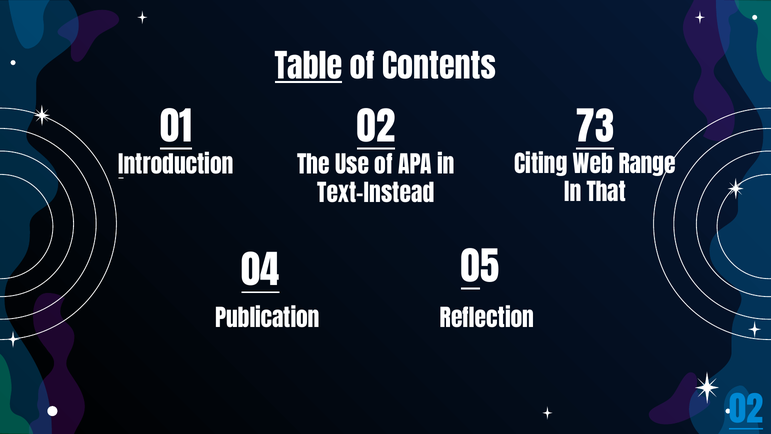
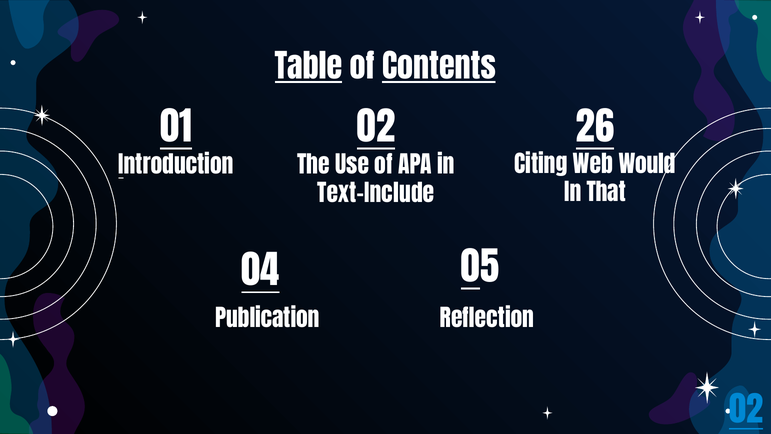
Contents underline: none -> present (439, 68)
73: 73 -> 26 (595, 129)
Range: Range -> Would (647, 165)
Text-Instead: Text-Instead -> Text-Include (376, 194)
